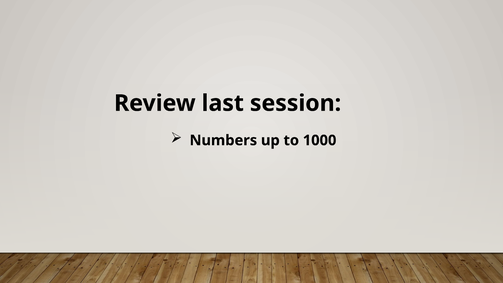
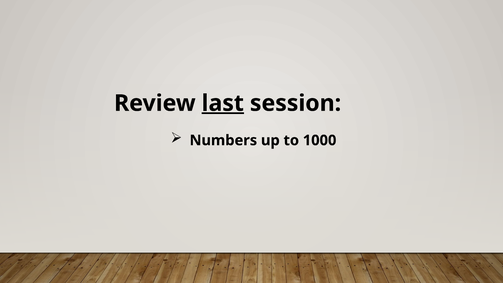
last underline: none -> present (223, 103)
